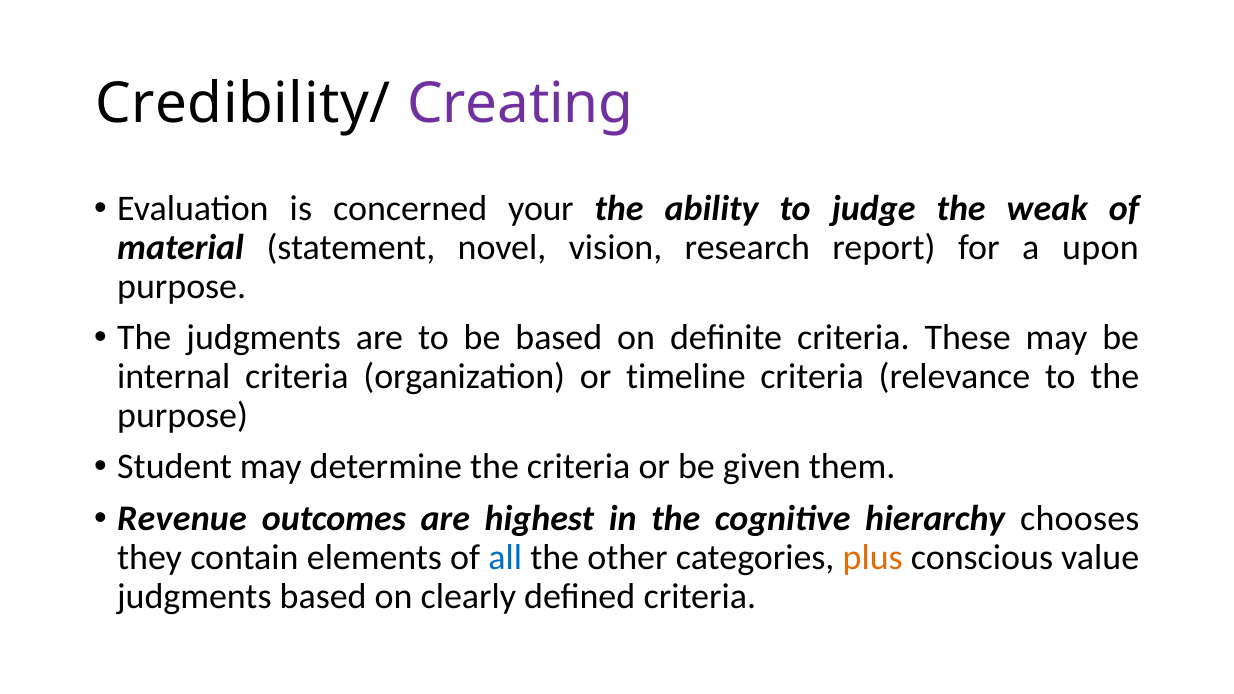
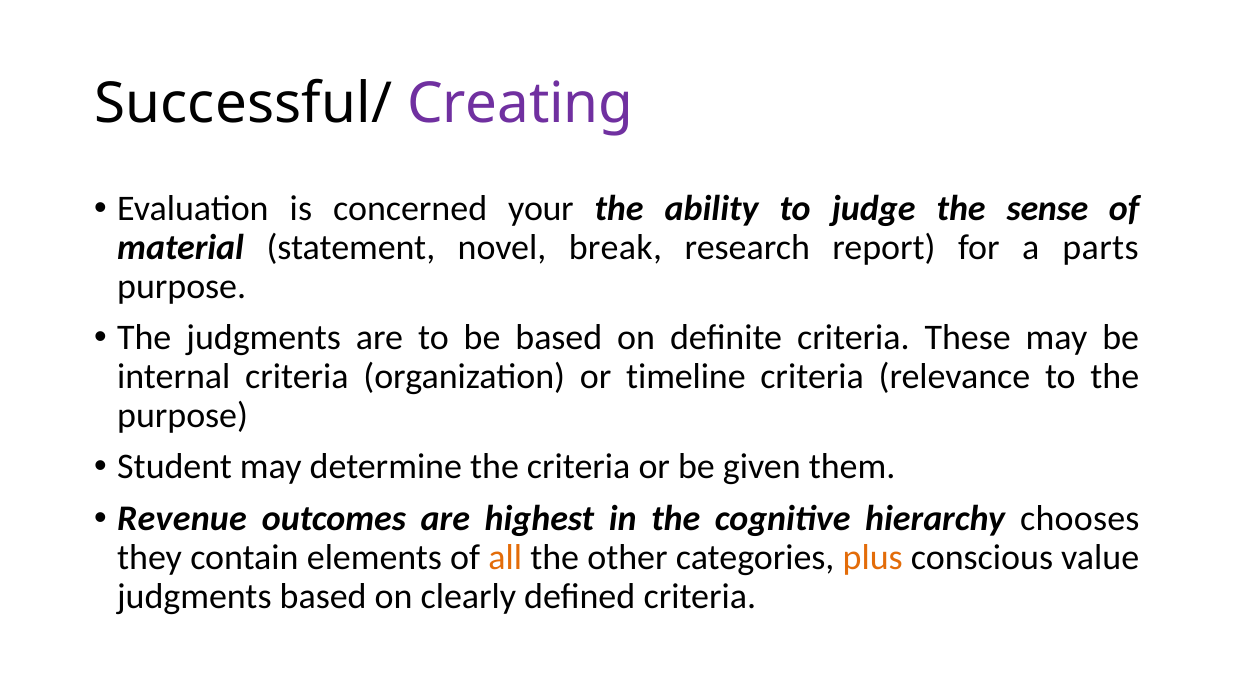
Credibility/: Credibility/ -> Successful/ (243, 104)
weak: weak -> sense (1047, 209)
vision: vision -> break (615, 247)
upon: upon -> parts (1101, 247)
all colour: blue -> orange (505, 558)
